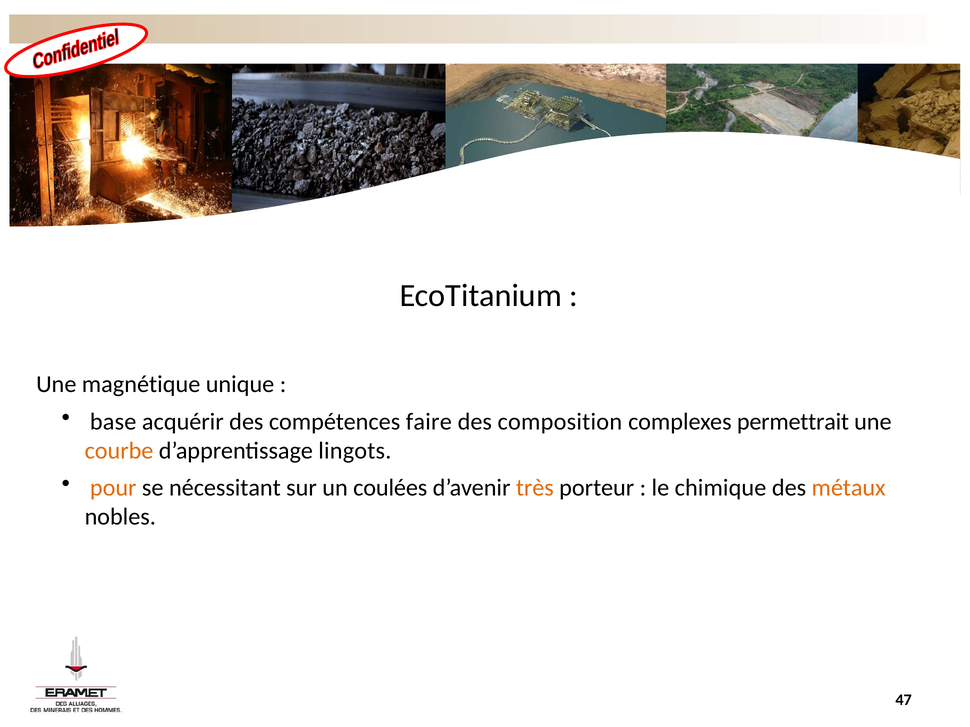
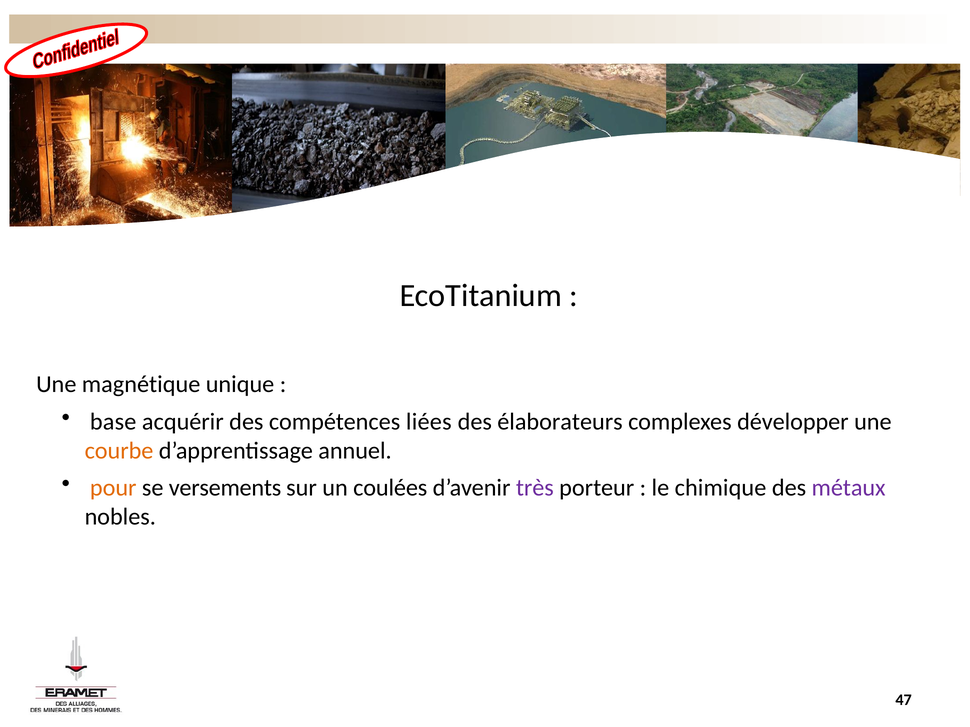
faire: faire -> liées (429, 422)
composition: composition -> élaborateurs (560, 422)
permettrait: permettrait -> développer (793, 422)
lingots: lingots -> annuel (355, 451)
nécessitant: nécessitant -> versements (225, 488)
très colour: orange -> purple (535, 488)
métaux colour: orange -> purple (849, 488)
